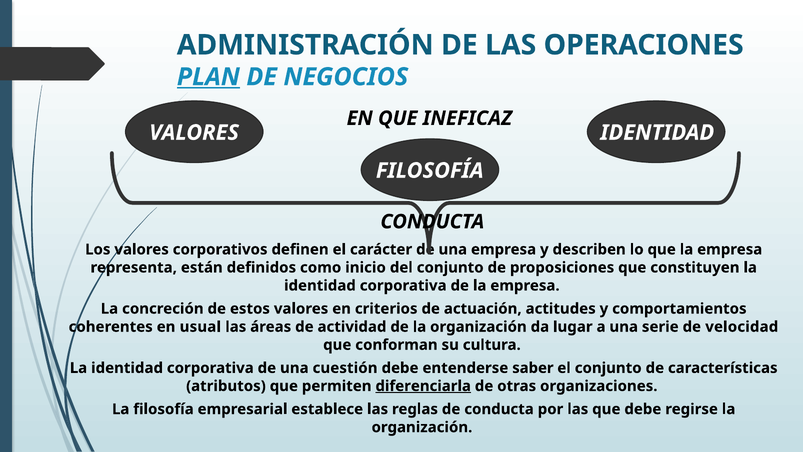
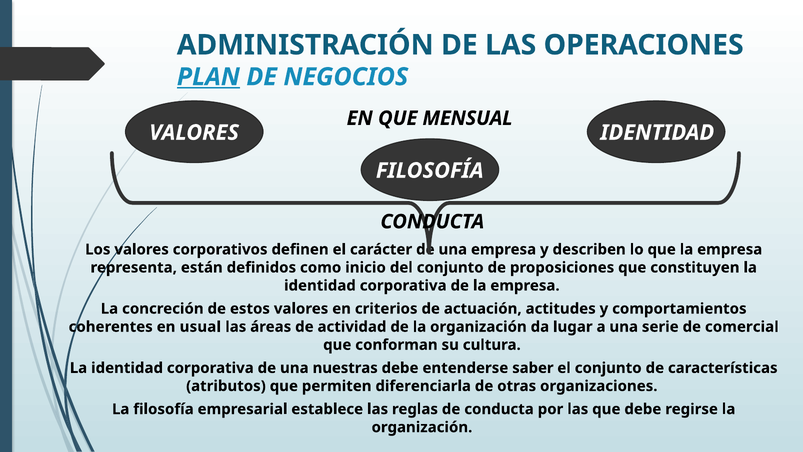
INEFICAZ: INEFICAZ -> MENSUAL (468, 118)
velocidad: velocidad -> comercial (742, 327)
cuestión: cuestión -> nuestras (345, 368)
diferenciarla underline: present -> none (423, 386)
